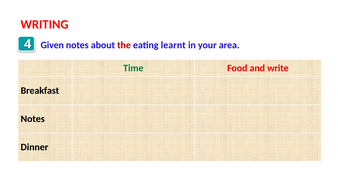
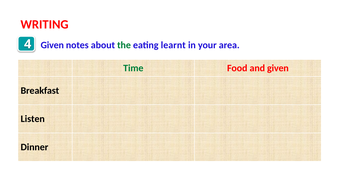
the colour: red -> green (124, 45)
and write: write -> given (278, 68)
Notes: Notes -> Listen (33, 119)
